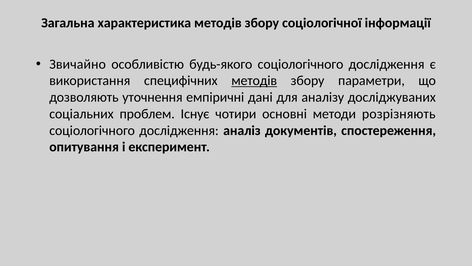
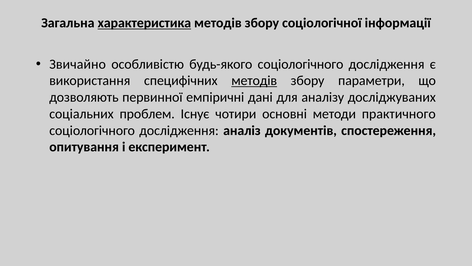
характеристика underline: none -> present (144, 23)
уточнення: уточнення -> первинної (152, 97)
розрізняють: розрізняють -> практичного (399, 114)
